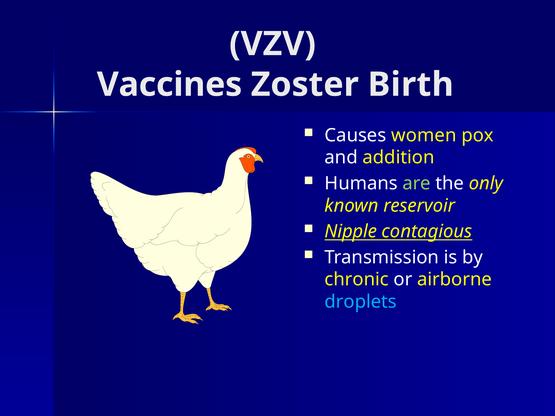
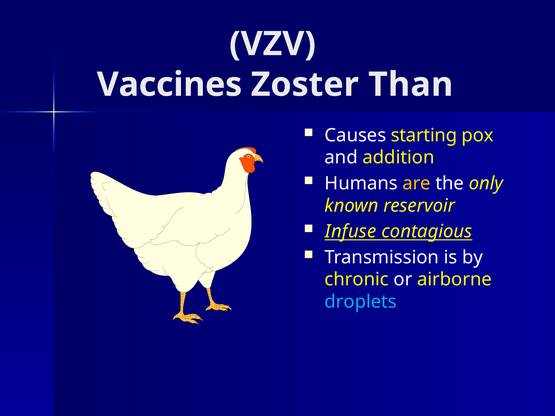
Birth: Birth -> Than (411, 85)
women: women -> starting (424, 135)
are colour: light green -> yellow (417, 184)
Nipple: Nipple -> Infuse (351, 232)
